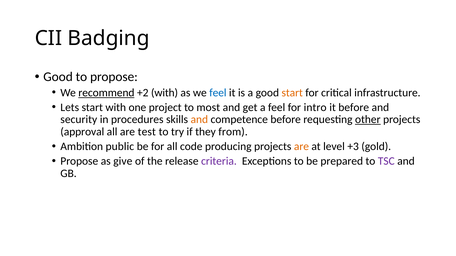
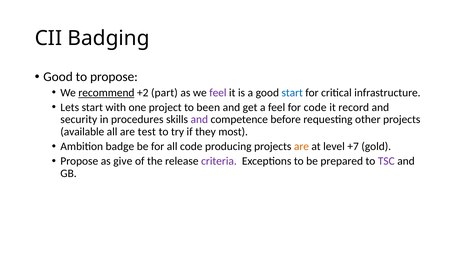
+2 with: with -> part (164, 93)
feel colour: blue -> purple (218, 93)
start colour: orange -> blue (292, 93)
most: most -> been (208, 107)
for intro: intro -> code (315, 107)
it before: before -> record (354, 107)
and colour: orange -> purple (199, 120)
other underline: present -> none (368, 120)
approval: approval -> available (82, 132)
from: from -> most (233, 132)
public: public -> badge (120, 147)
+3: +3 -> +7 (353, 147)
